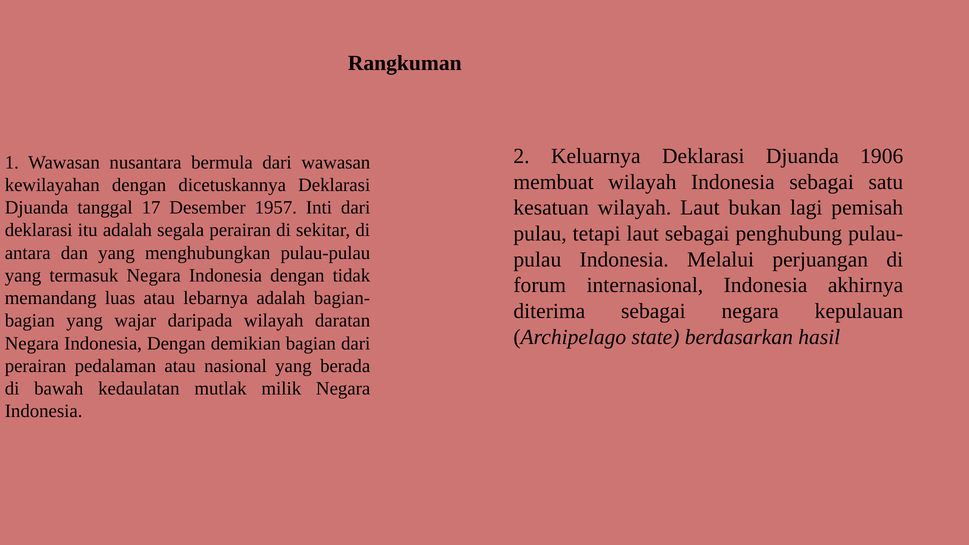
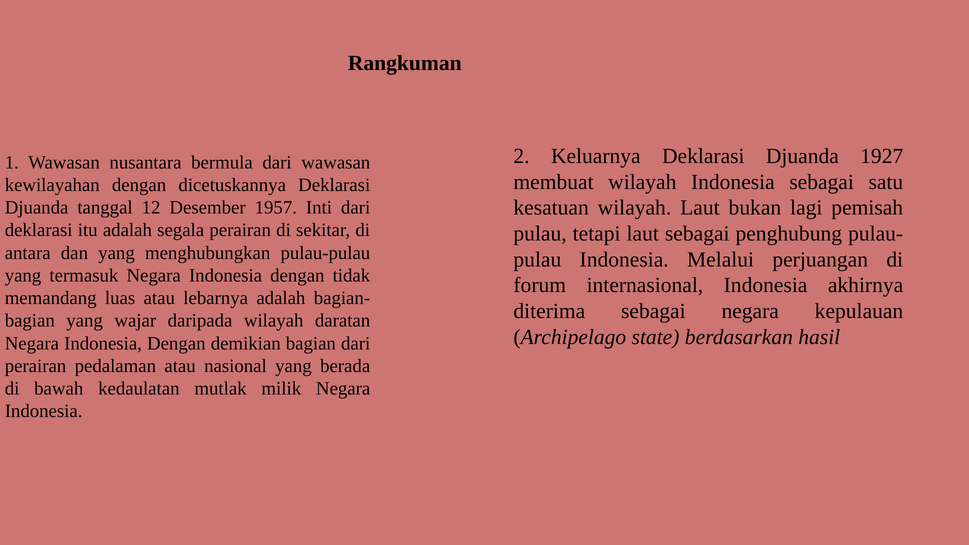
1906: 1906 -> 1927 (882, 156)
17: 17 -> 12 (151, 208)
